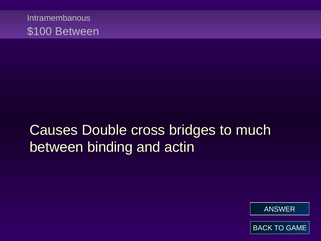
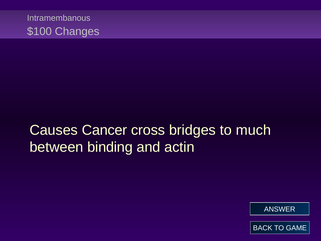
$100 Between: Between -> Changes (77, 31)
Double: Double -> Cancer (104, 130)
